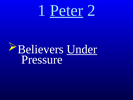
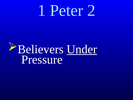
Peter underline: present -> none (66, 10)
